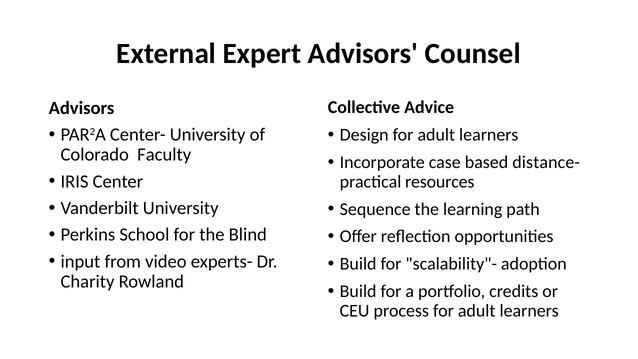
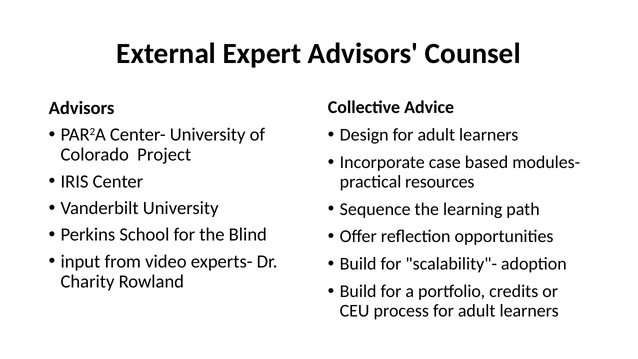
Faculty: Faculty -> Project (164, 155)
distance-: distance- -> modules- (546, 162)
